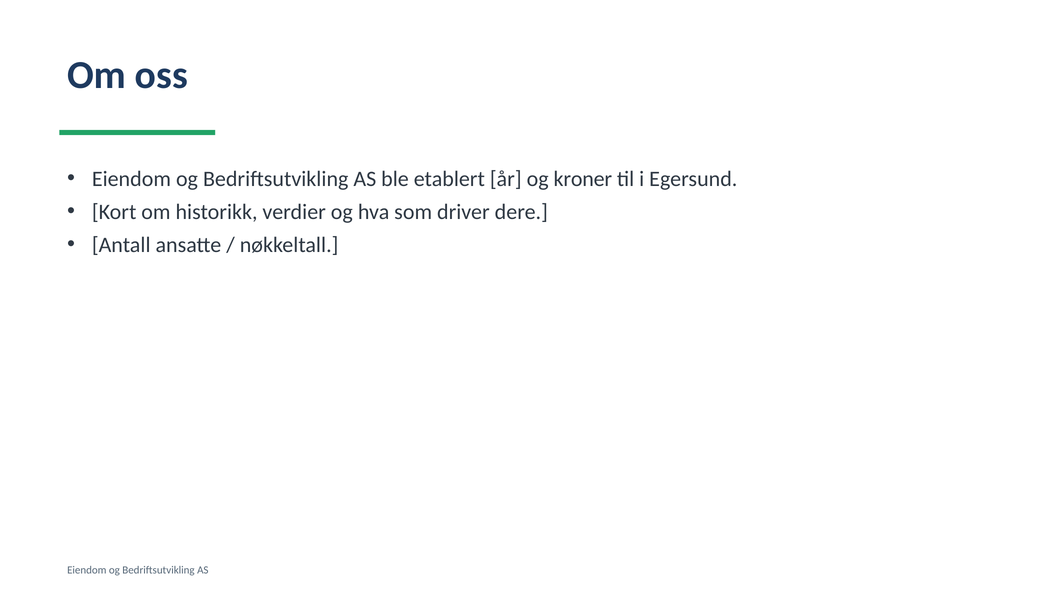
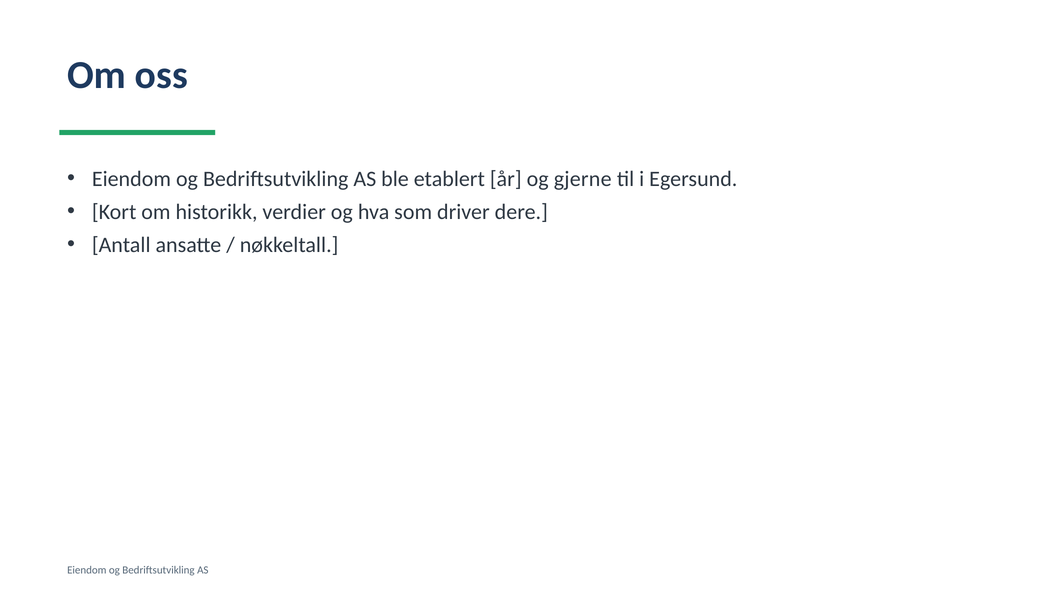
kroner: kroner -> gjerne (583, 179)
